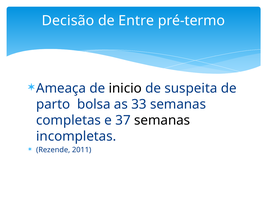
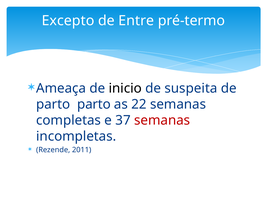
Decisão: Decisão -> Excepto (68, 21)
parto bolsa: bolsa -> parto (94, 104)
33: 33 -> 22 (139, 104)
semanas colour: black -> red (162, 120)
